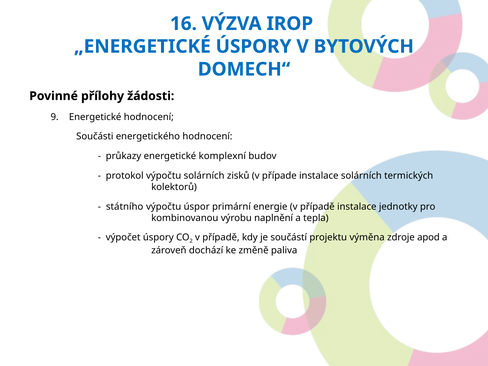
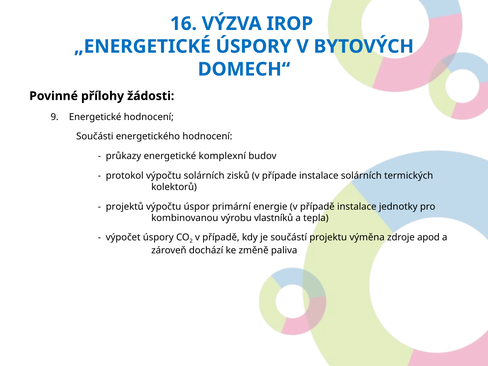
státního: státního -> projektů (125, 207)
naplnění: naplnění -> vlastníků (274, 218)
